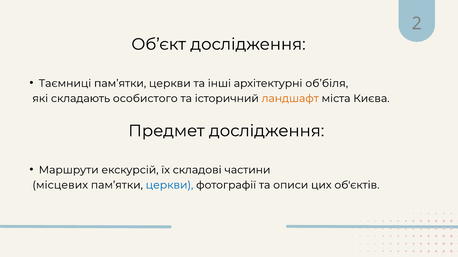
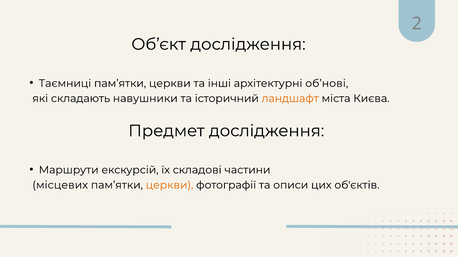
об’біля: об’біля -> об’нові (327, 84)
особистого: особистого -> навушники (145, 99)
церкви colour: blue -> orange (170, 185)
